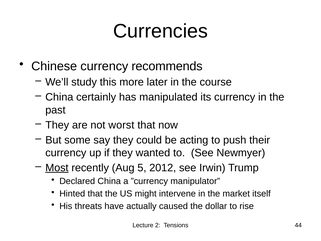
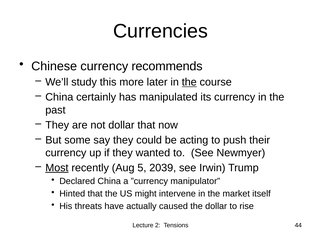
the underline: none -> present (189, 82)
not worst: worst -> dollar (121, 125)
2012: 2012 -> 2039 (163, 168)
